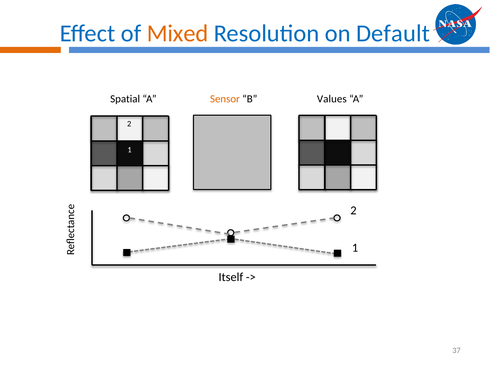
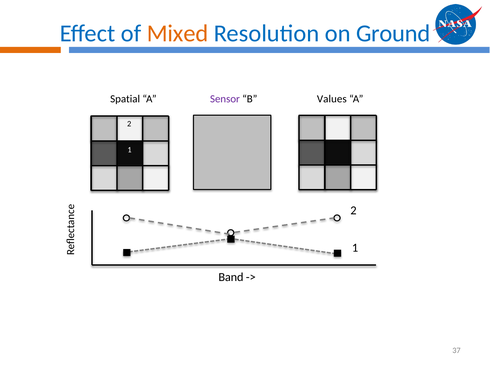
Default: Default -> Ground (393, 34)
Sensor colour: orange -> purple (225, 99)
Itself: Itself -> Band (231, 277)
